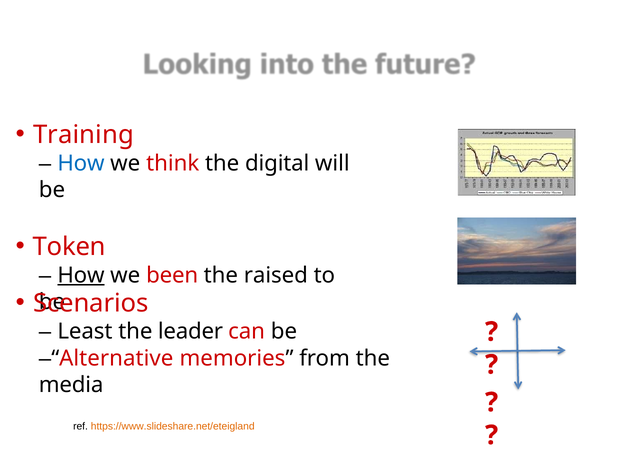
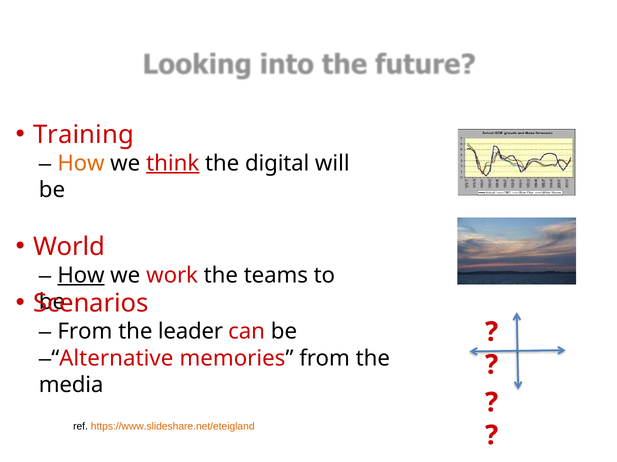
How colour: blue -> orange (81, 163)
think underline: none -> present (173, 163)
Token: Token -> World (69, 247)
been: been -> work (172, 276)
raised: raised -> teams (276, 276)
Least: Least -> From (85, 332)
